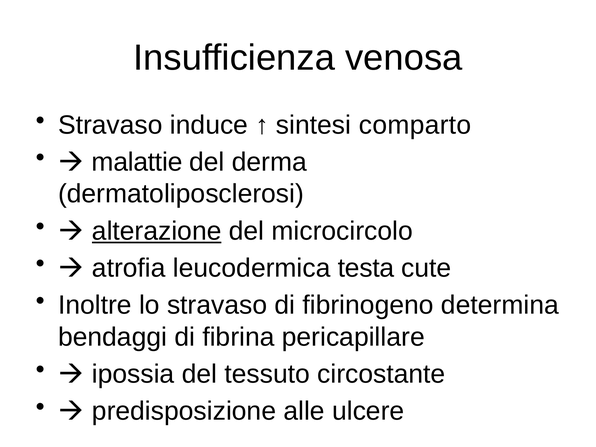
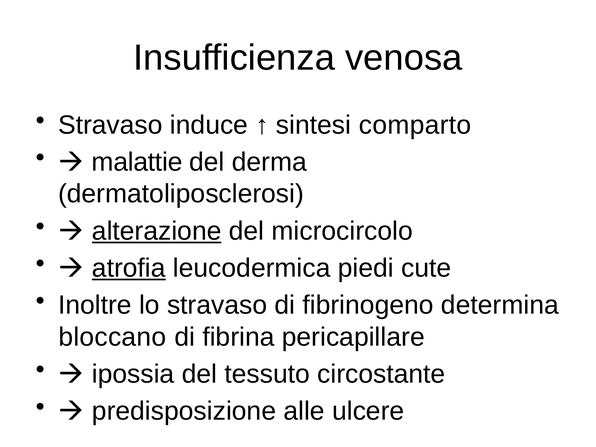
atrofia underline: none -> present (129, 268)
testa: testa -> piedi (366, 268)
bendaggi: bendaggi -> bloccano (112, 337)
